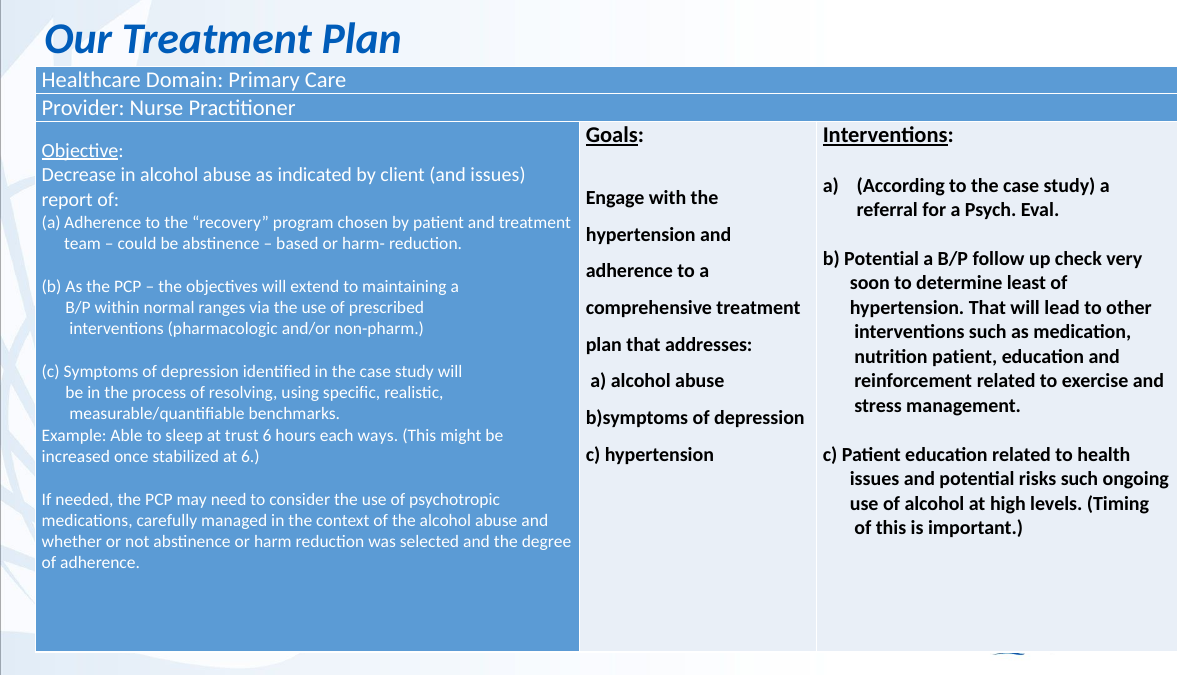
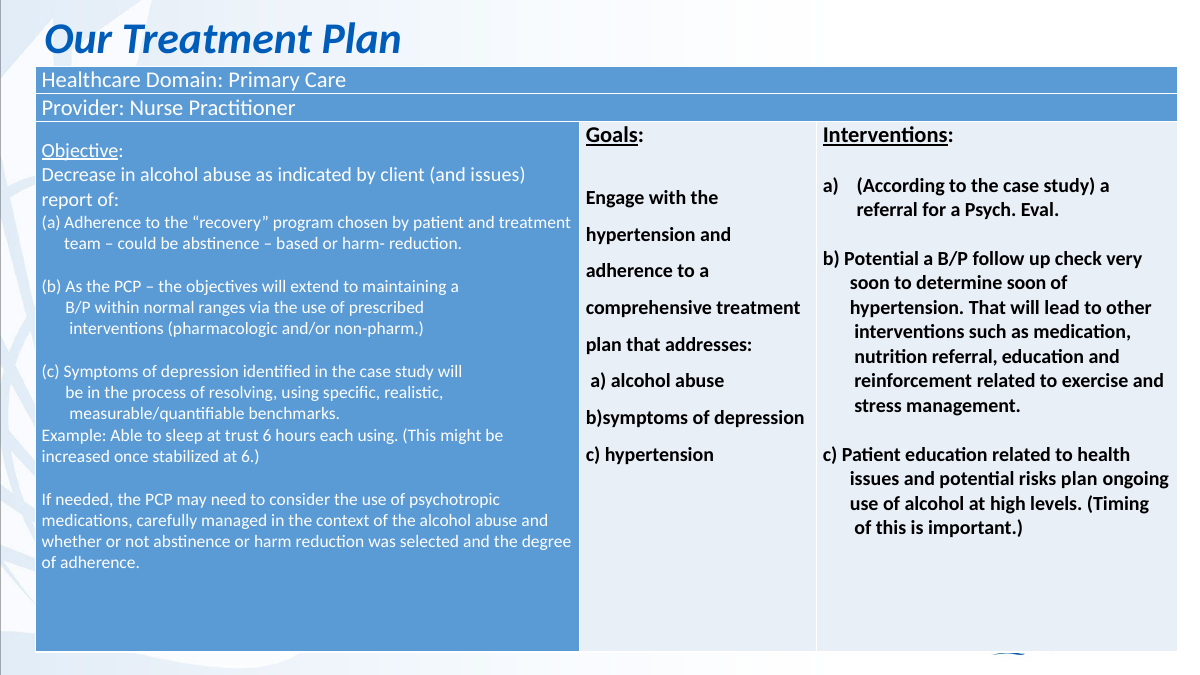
determine least: least -> soon (1027, 283)
nutrition patient: patient -> referral (965, 357)
each ways: ways -> using (378, 435)
risks such: such -> plan (1079, 479)
